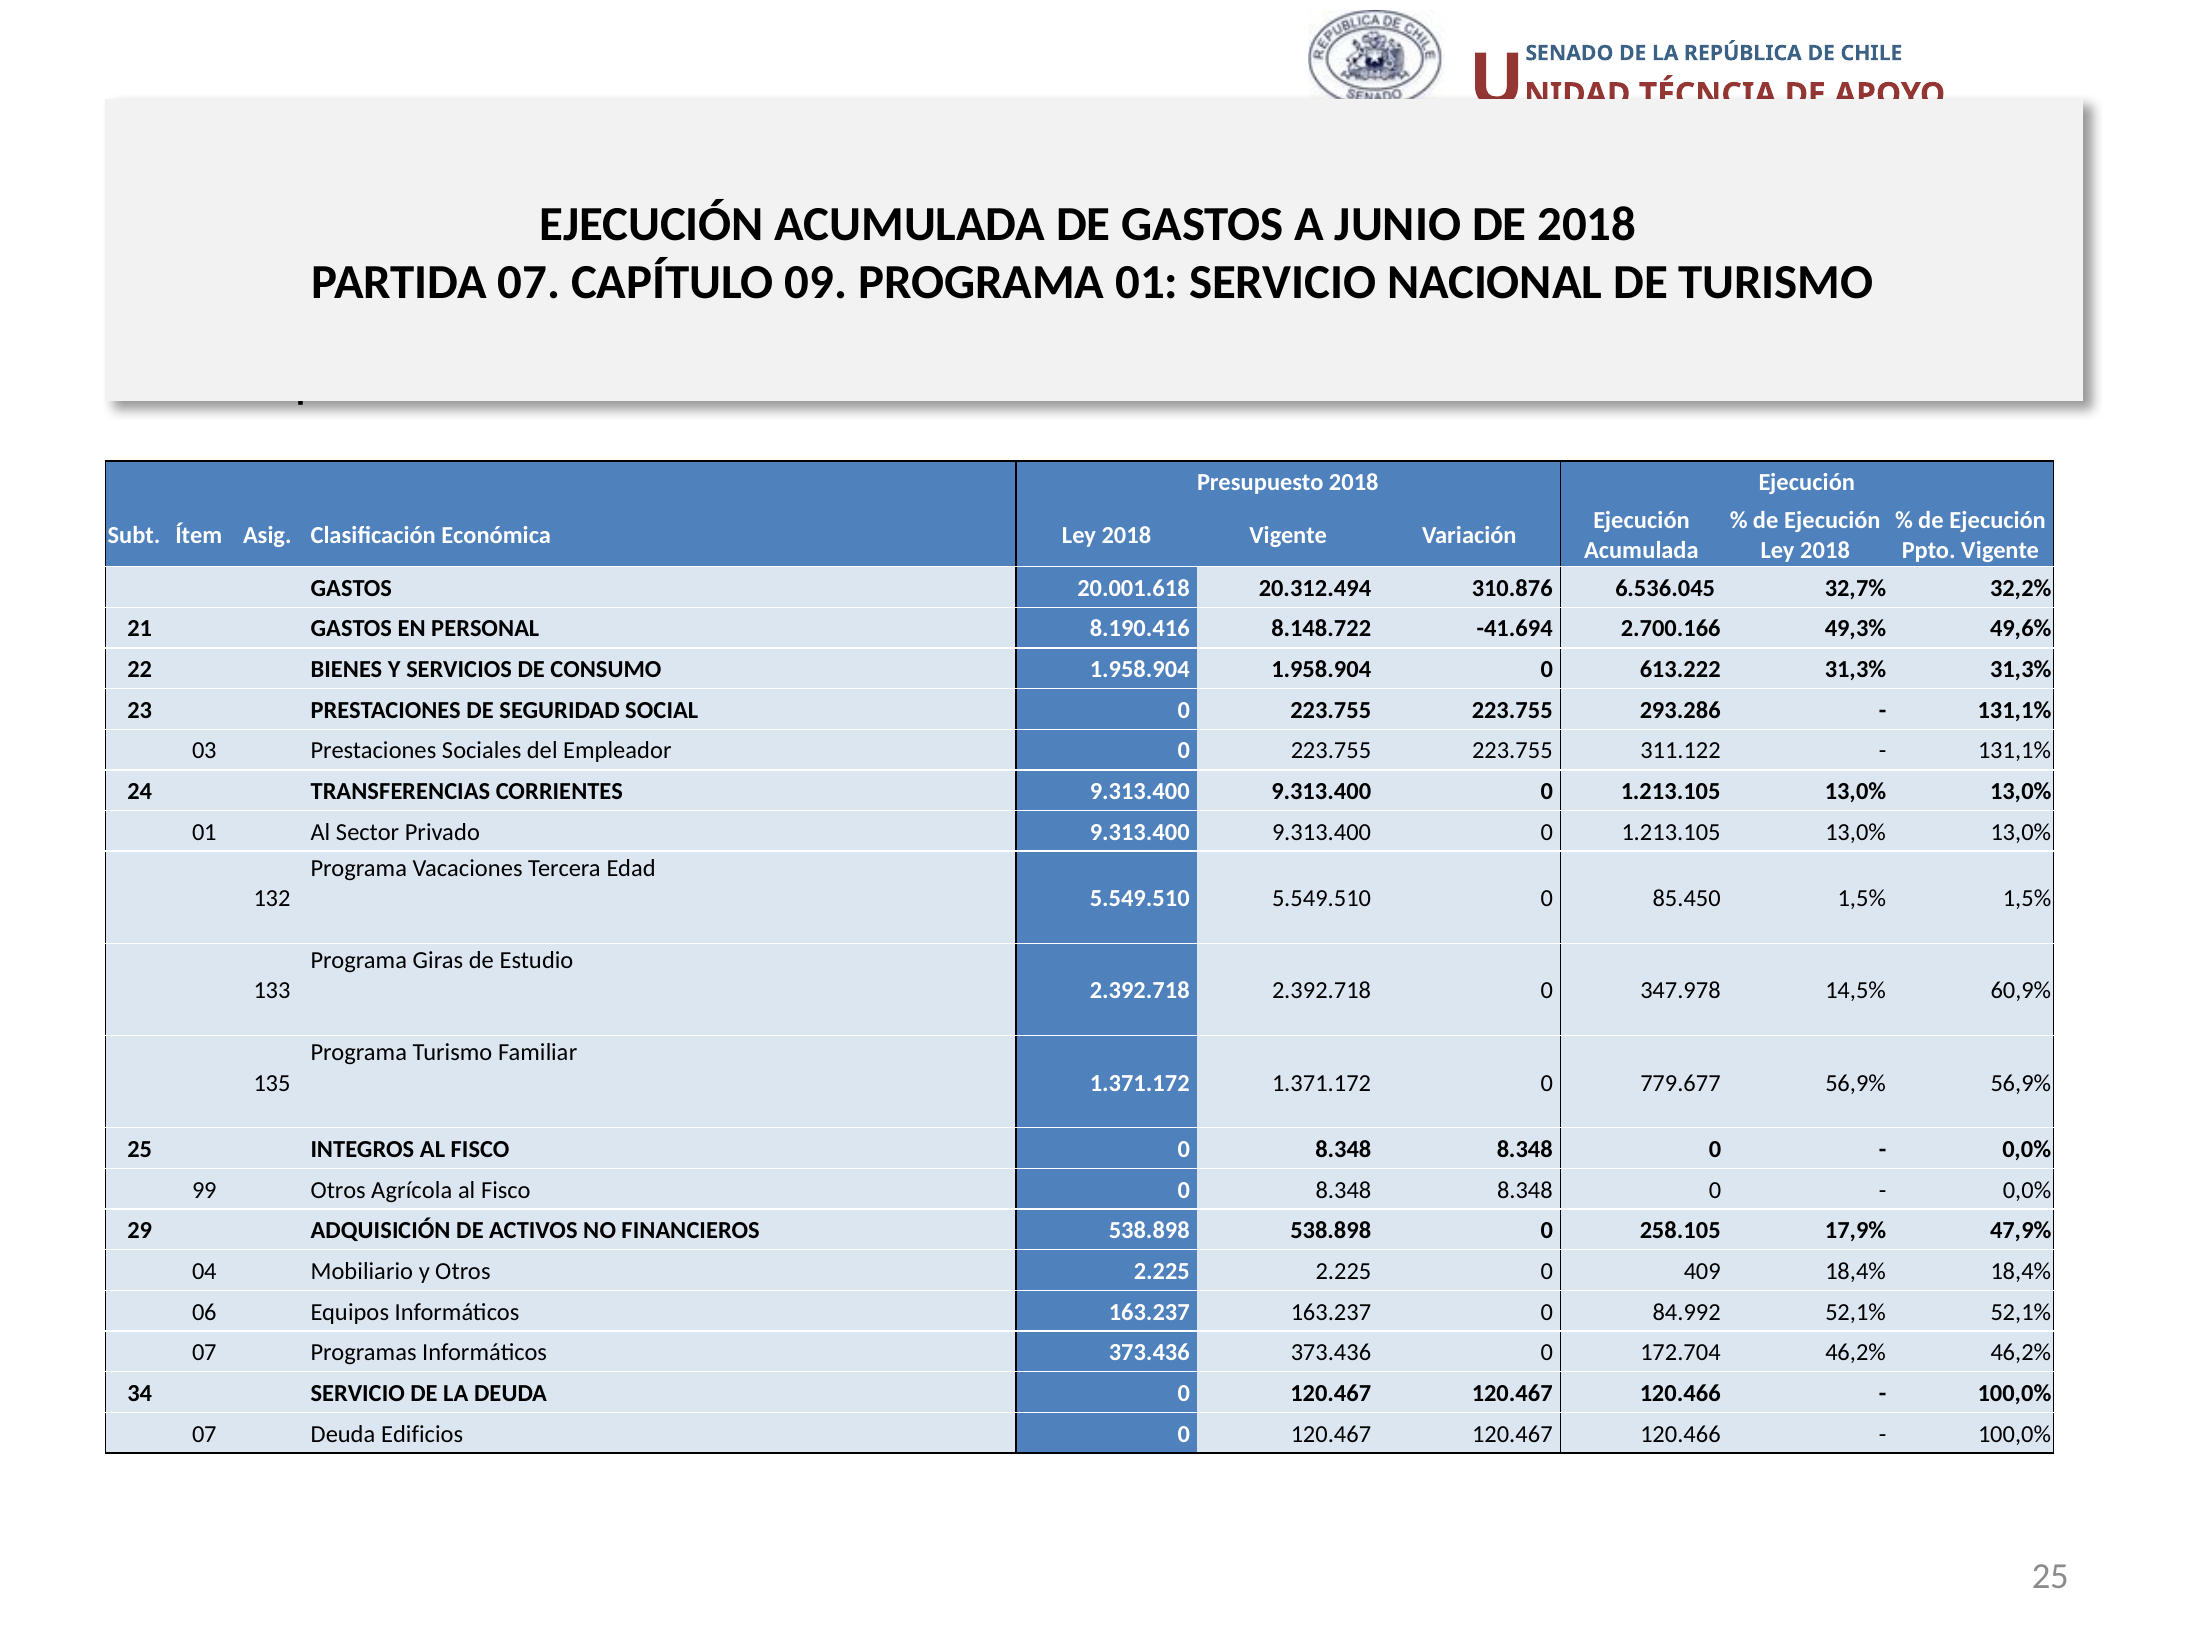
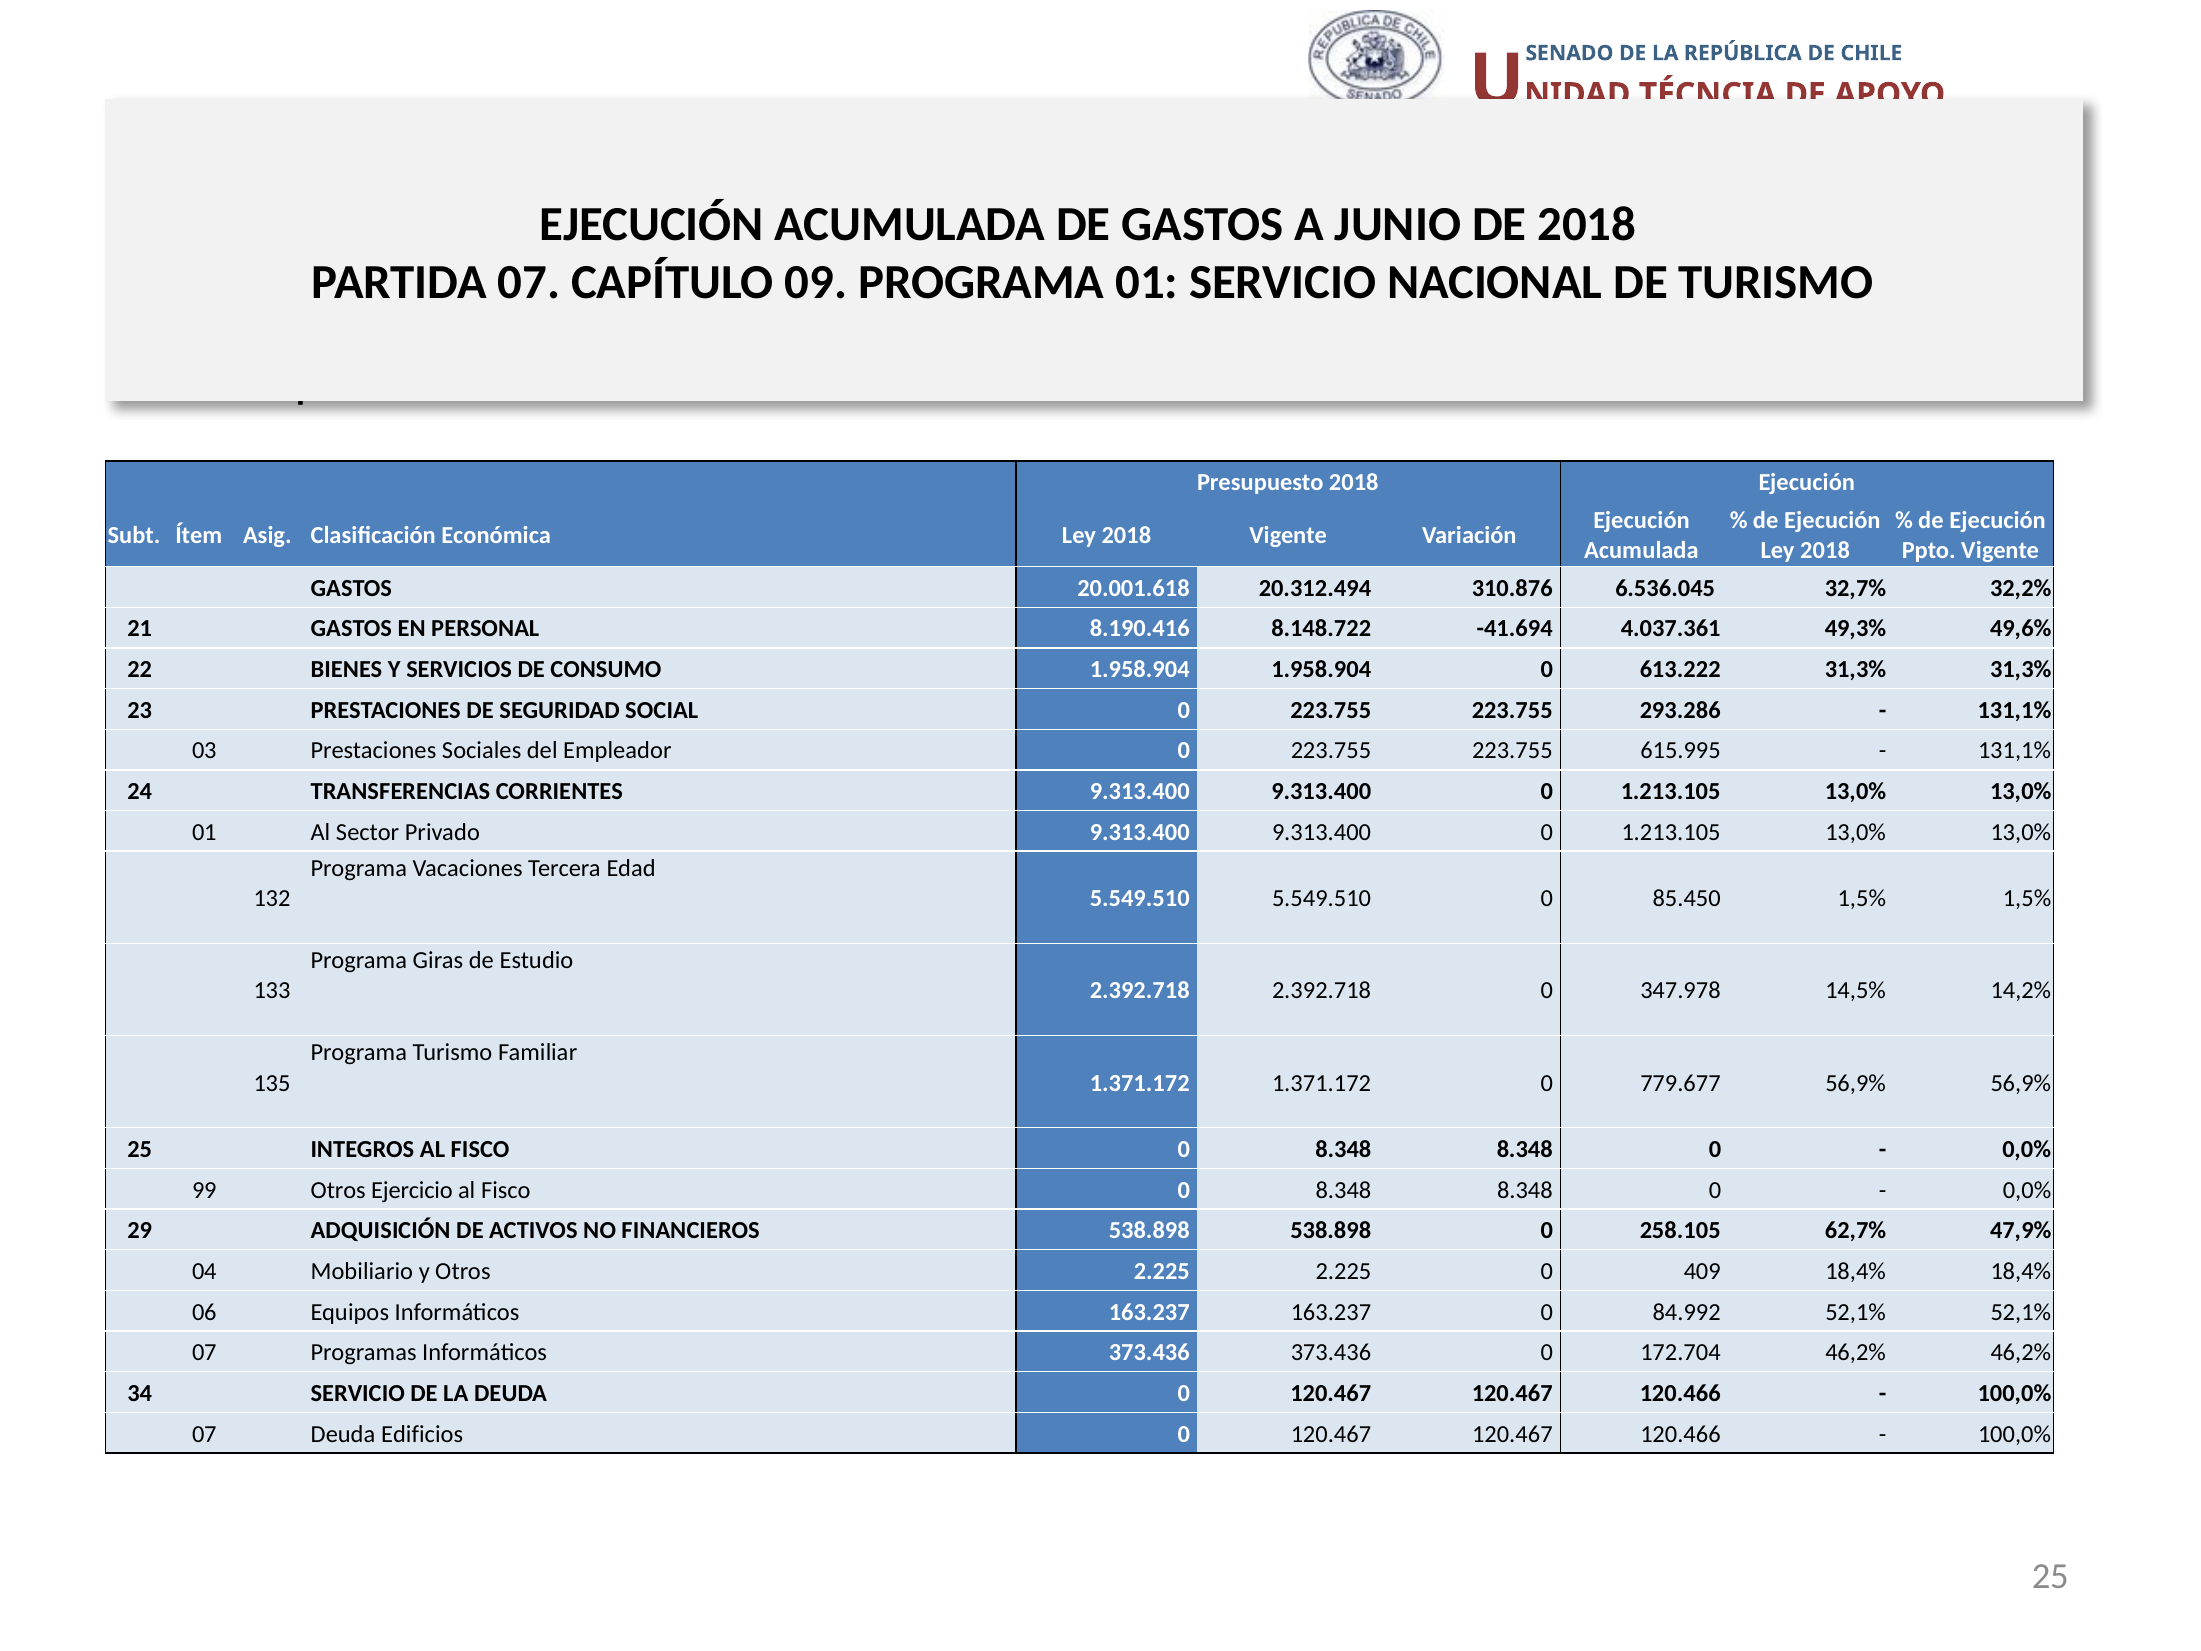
2.700.166: 2.700.166 -> 4.037.361 (1671, 629)
311.122: 311.122 -> 615.995 (1680, 751)
60,9%: 60,9% -> 14,2% (2021, 991)
Agrícola: Agrícola -> Ejercicio (412, 1190)
17,9%: 17,9% -> 62,7% (1856, 1231)
